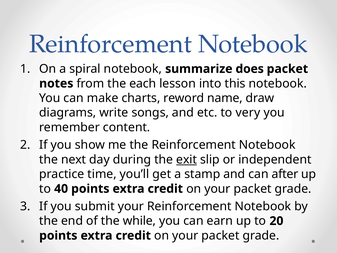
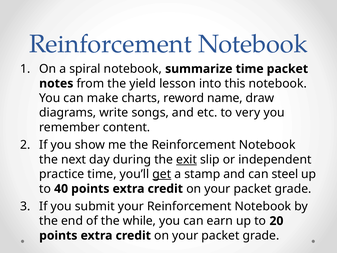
summarize does: does -> time (250, 69)
each: each -> yield (143, 83)
get underline: none -> present (162, 174)
after: after -> steel (285, 174)
